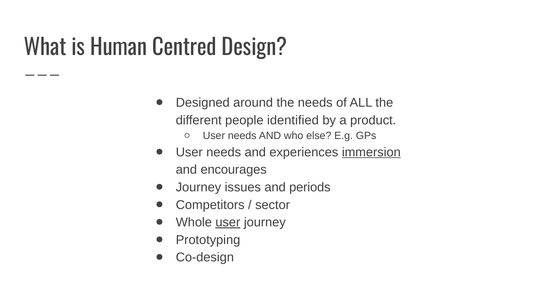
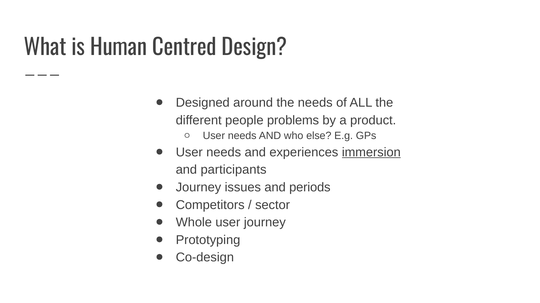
identified: identified -> problems (293, 121)
encourages: encourages -> participants (234, 170)
user underline: present -> none (228, 223)
